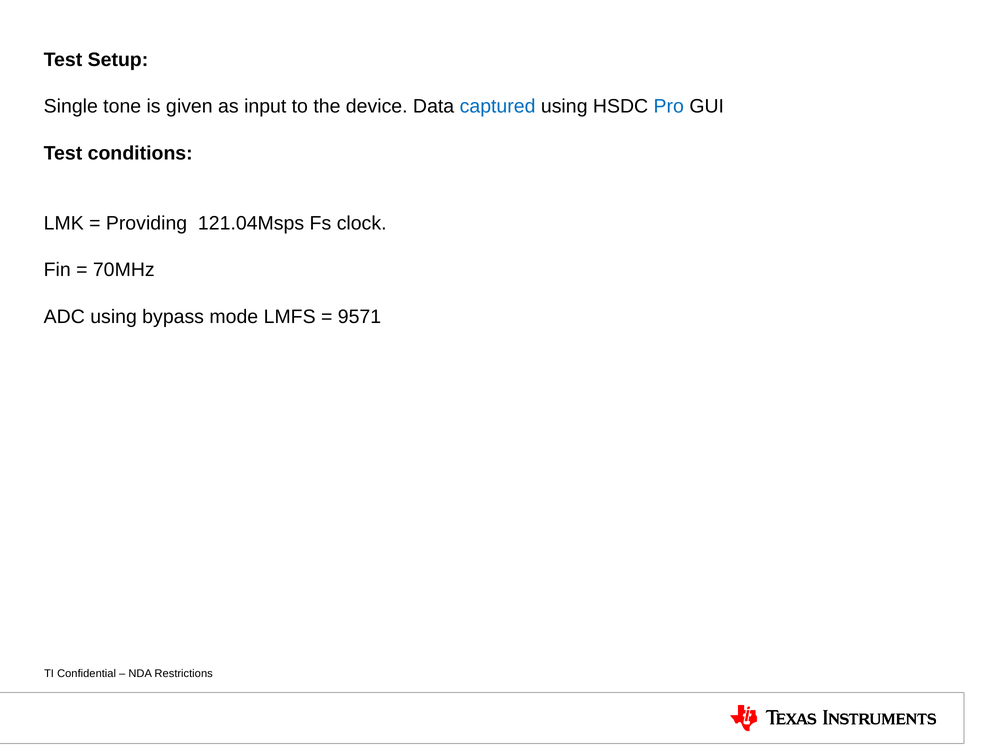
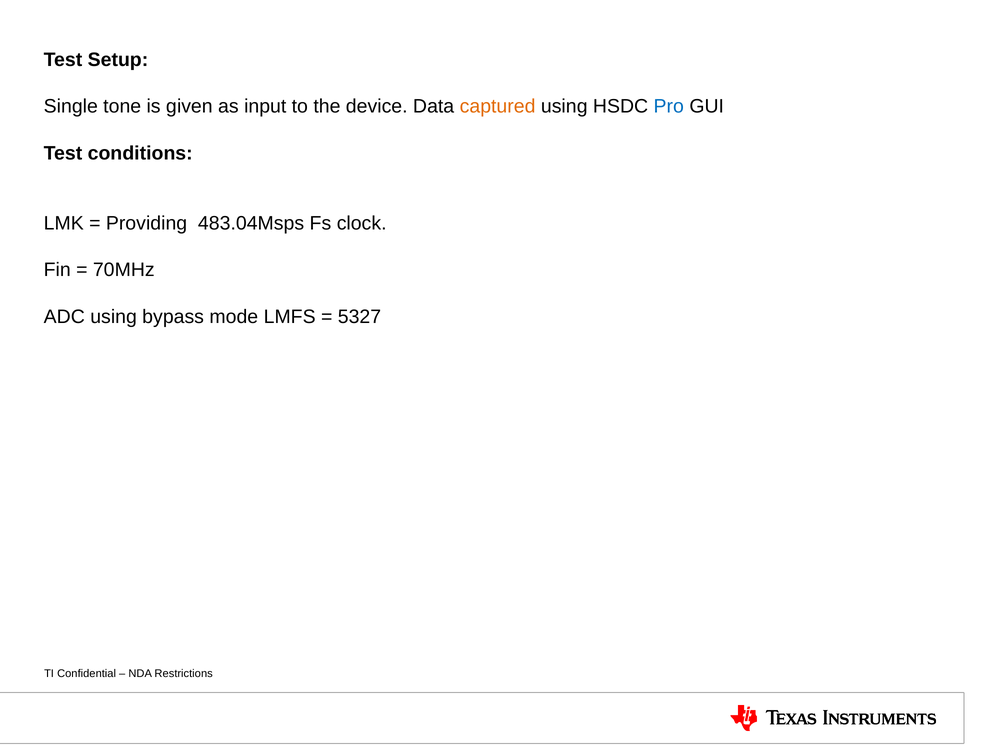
captured colour: blue -> orange (498, 106)
121.04Msps: 121.04Msps -> 483.04Msps (251, 223)
9571: 9571 -> 5327 (359, 317)
